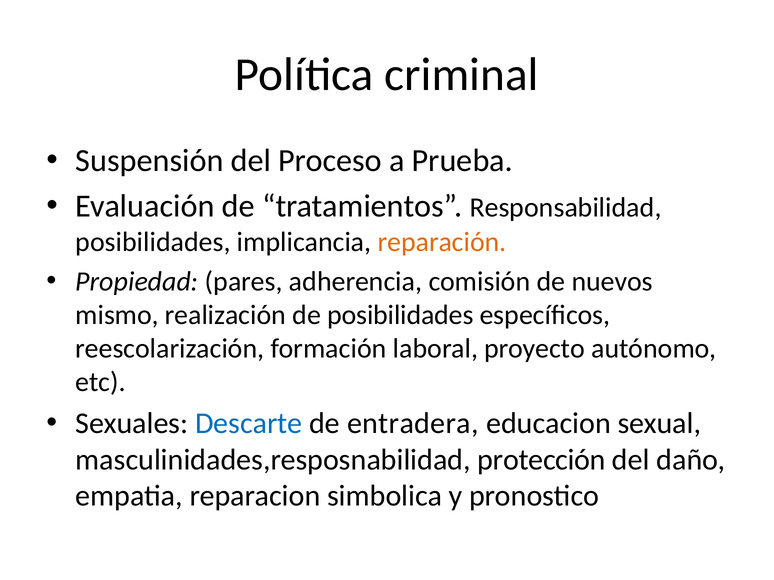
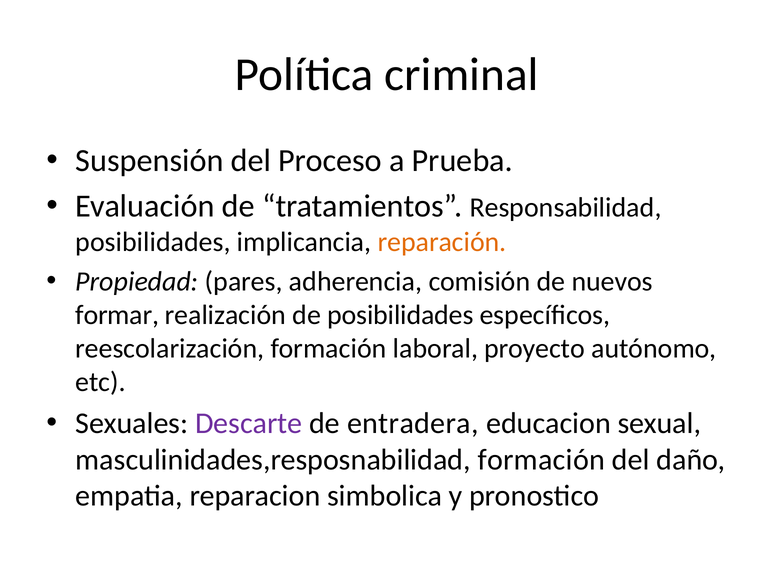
mismo: mismo -> formar (117, 315)
Descarte colour: blue -> purple (249, 424)
masculinidades,resposnabilidad protección: protección -> formación (541, 460)
